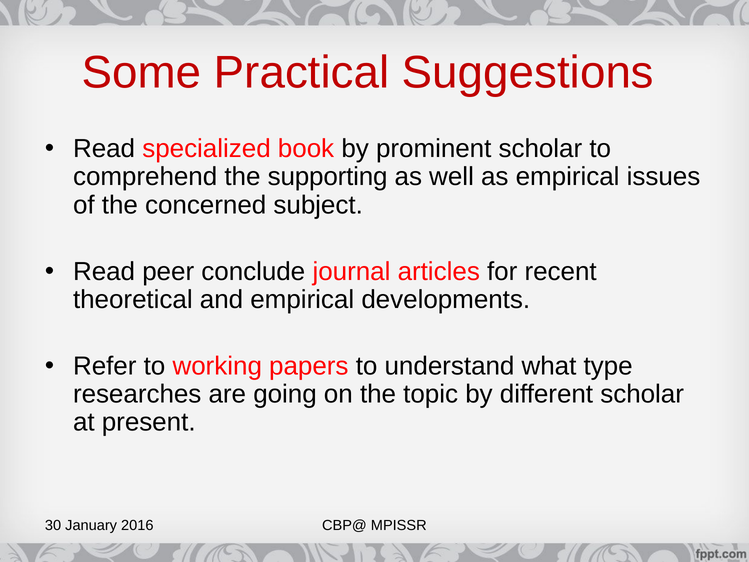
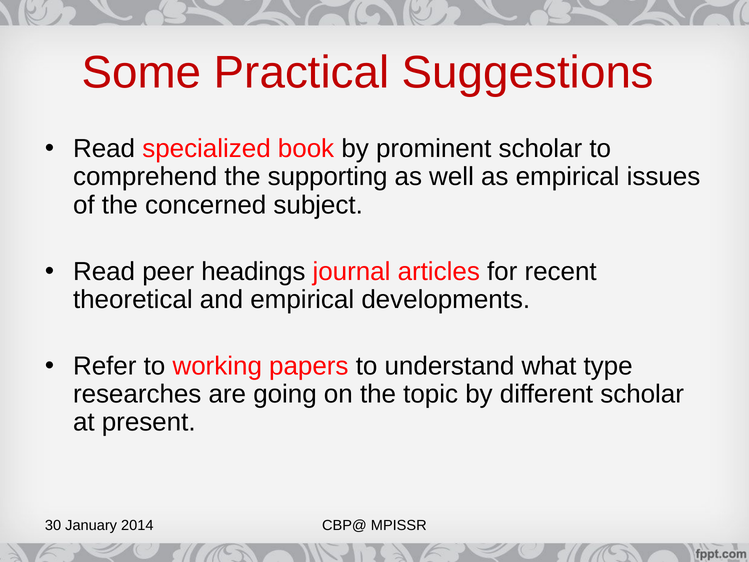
conclude: conclude -> headings (253, 271)
2016: 2016 -> 2014 (137, 525)
